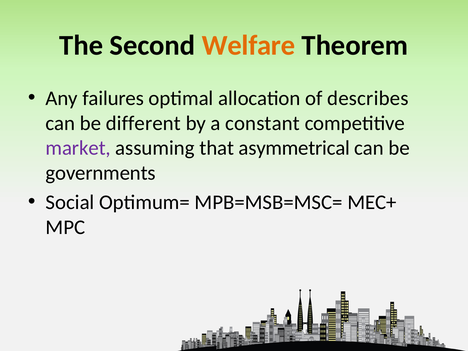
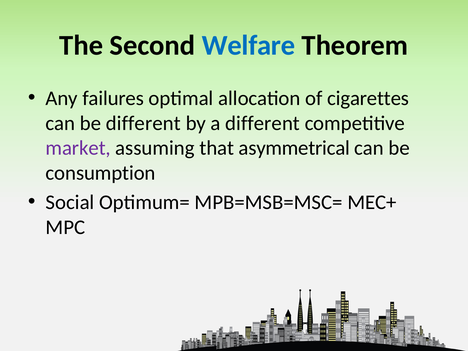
Welfare colour: orange -> blue (249, 45)
describes: describes -> cigarettes (368, 98)
a constant: constant -> different (263, 123)
governments: governments -> consumption (101, 173)
